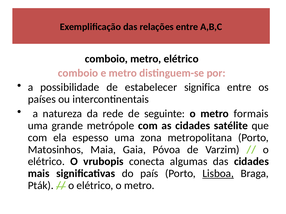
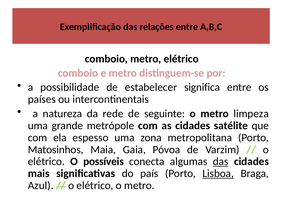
formais: formais -> limpeza (251, 114)
vrubopis: vrubopis -> possíveis (104, 162)
das underline: none -> present (221, 162)
Pták: Pták -> Azul (41, 186)
